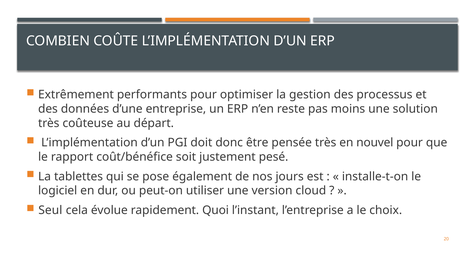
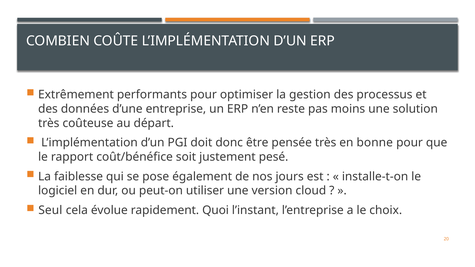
nouvel: nouvel -> bonne (375, 143)
tablettes: tablettes -> faiblesse (79, 177)
